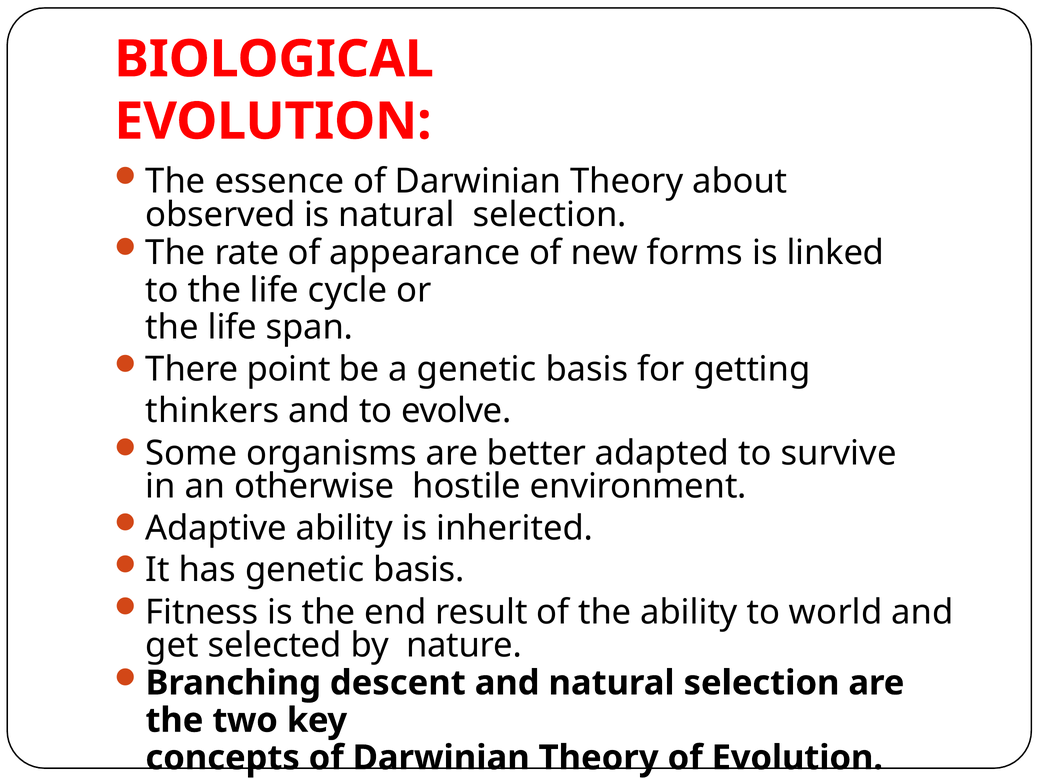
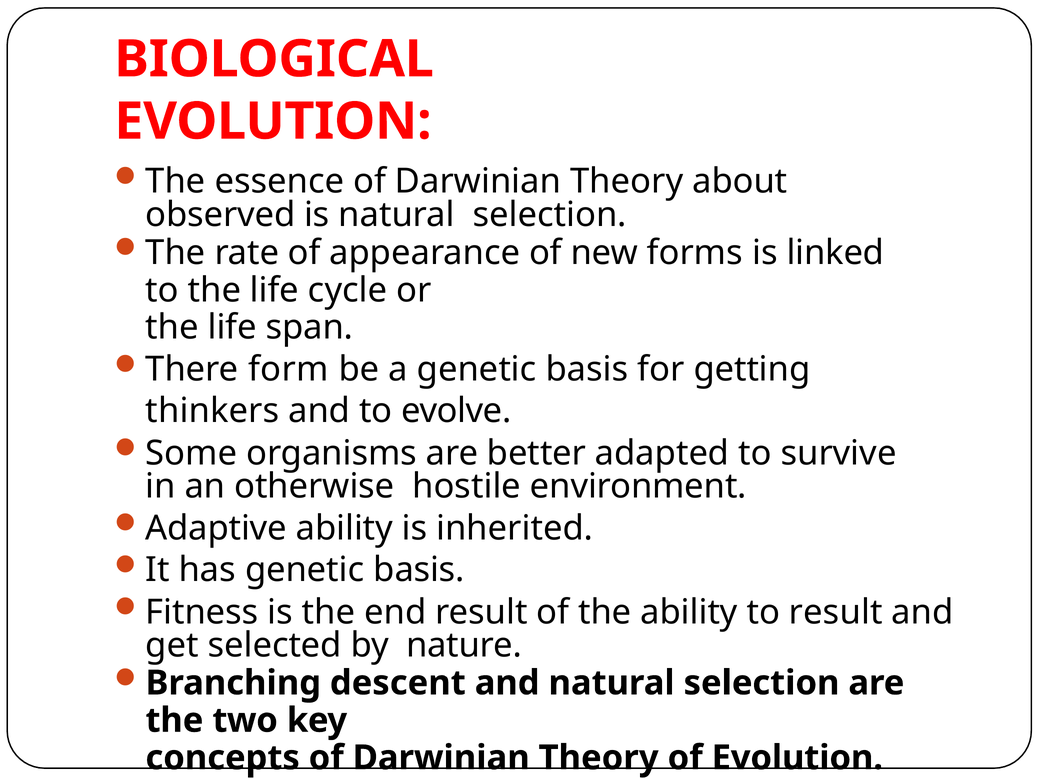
point: point -> form (288, 370)
to world: world -> result (836, 612)
